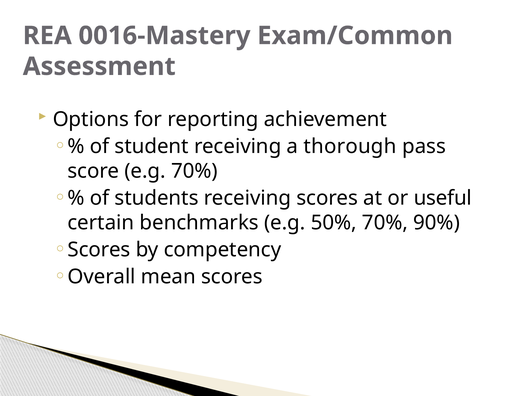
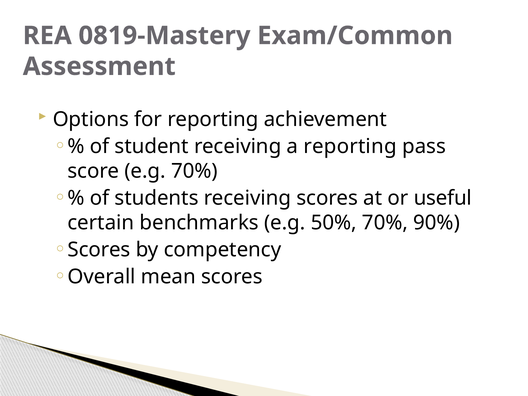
0016-Mastery: 0016-Mastery -> 0819-Mastery (164, 36)
a thorough: thorough -> reporting (350, 146)
